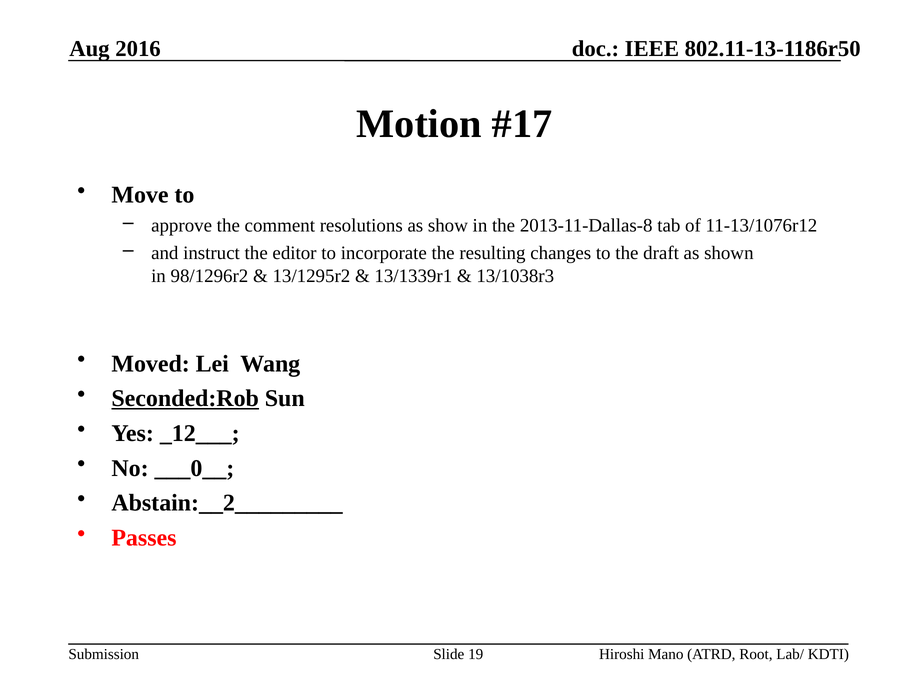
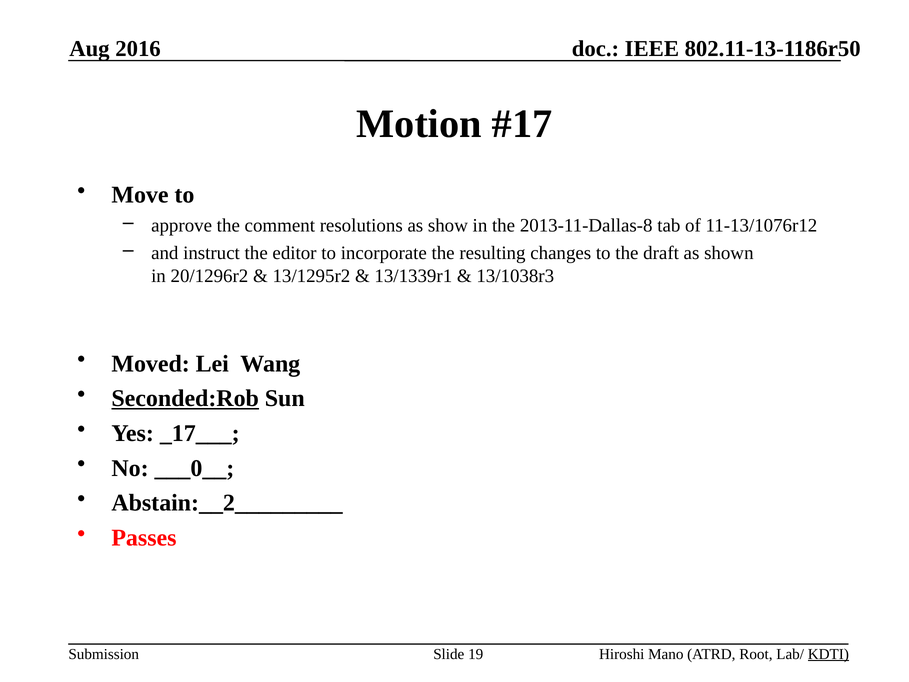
98/1296r2: 98/1296r2 -> 20/1296r2 (209, 276)
_12___: _12___ -> _17___ (200, 433)
KDTI underline: none -> present (828, 654)
